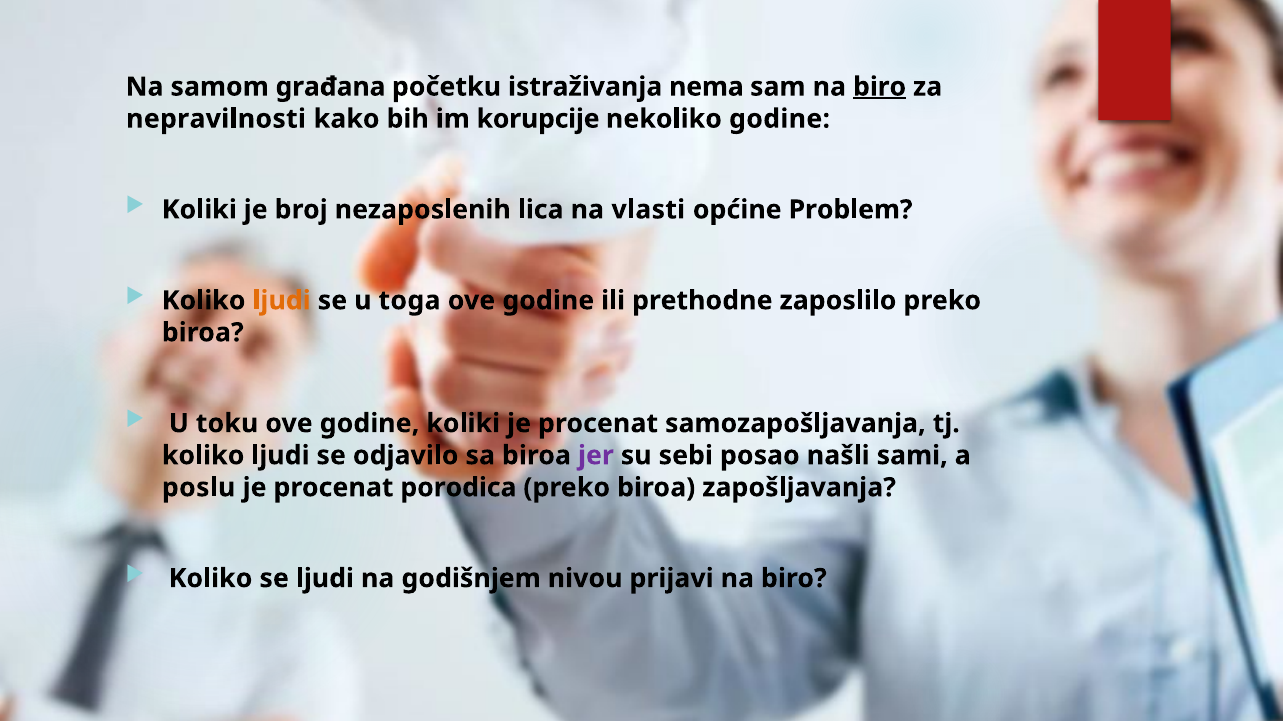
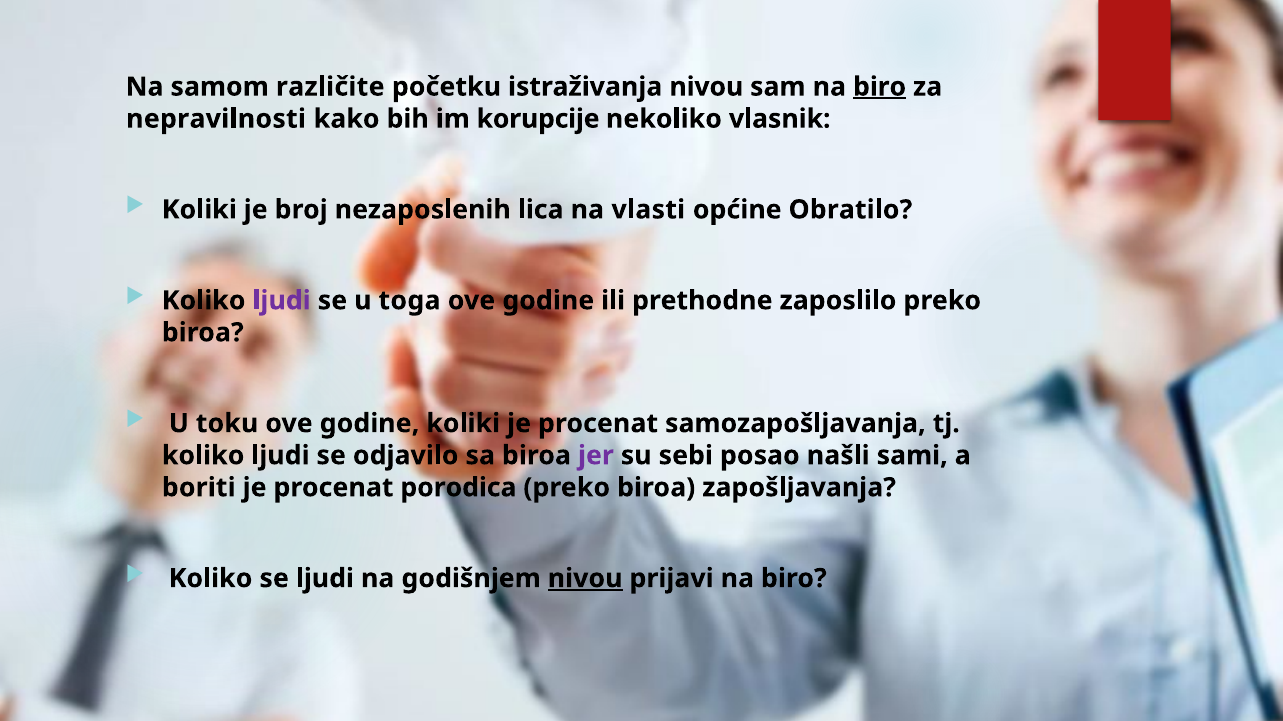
građana: građana -> različite (330, 87)
istraživanja nema: nema -> nivou (706, 87)
nekoliko godine: godine -> vlasnik (780, 119)
Problem: Problem -> Obratilo (850, 210)
ljudi colour: orange -> purple (282, 301)
poslu: poslu -> boriti (199, 488)
nivou underline: none -> present (585, 579)
